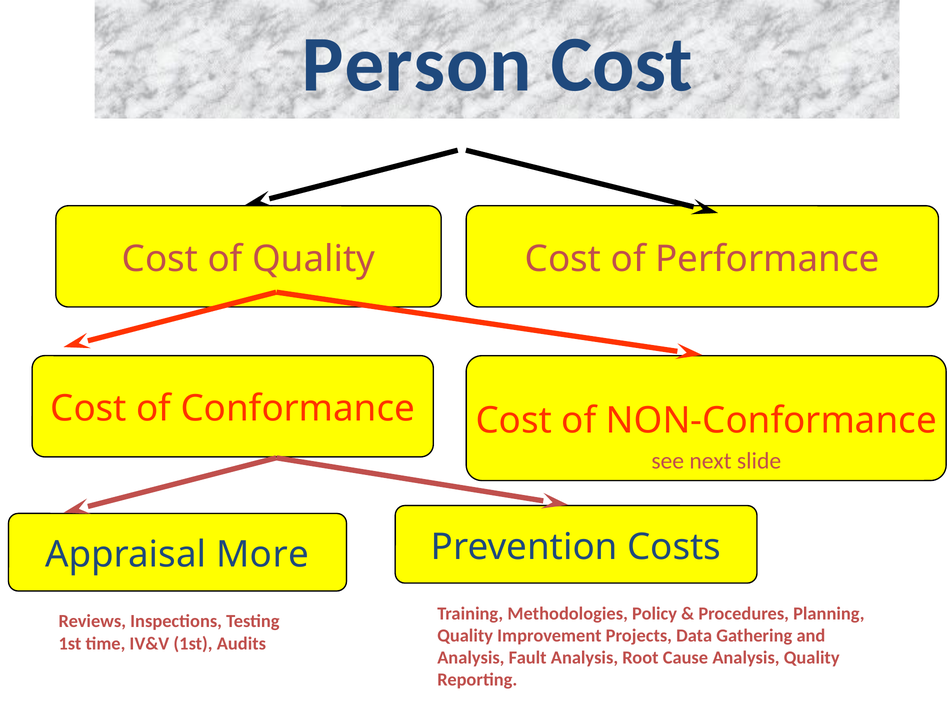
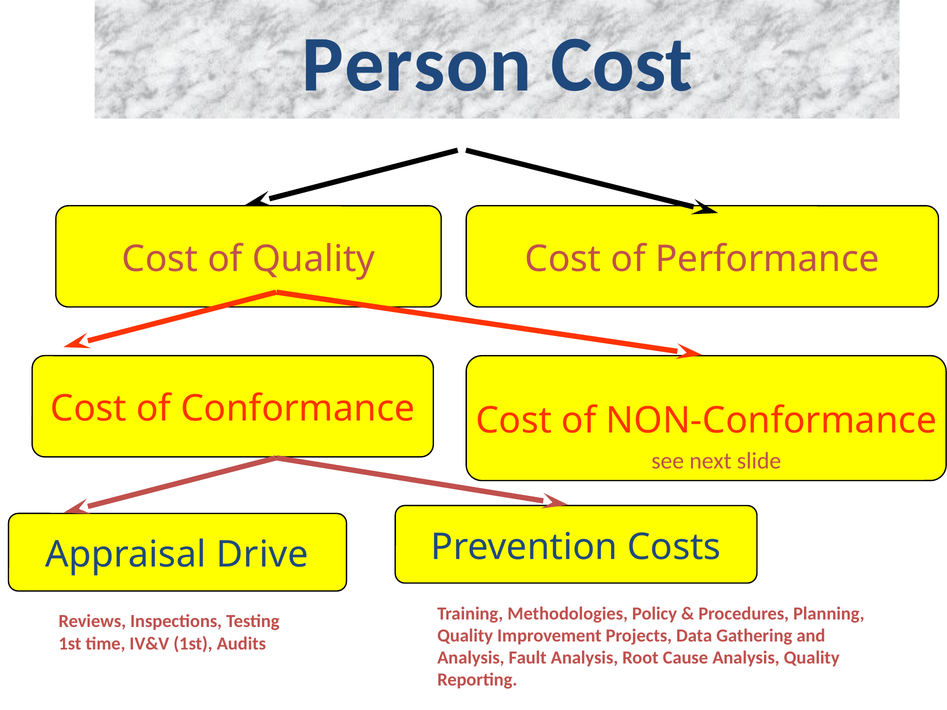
More: More -> Drive (262, 555)
